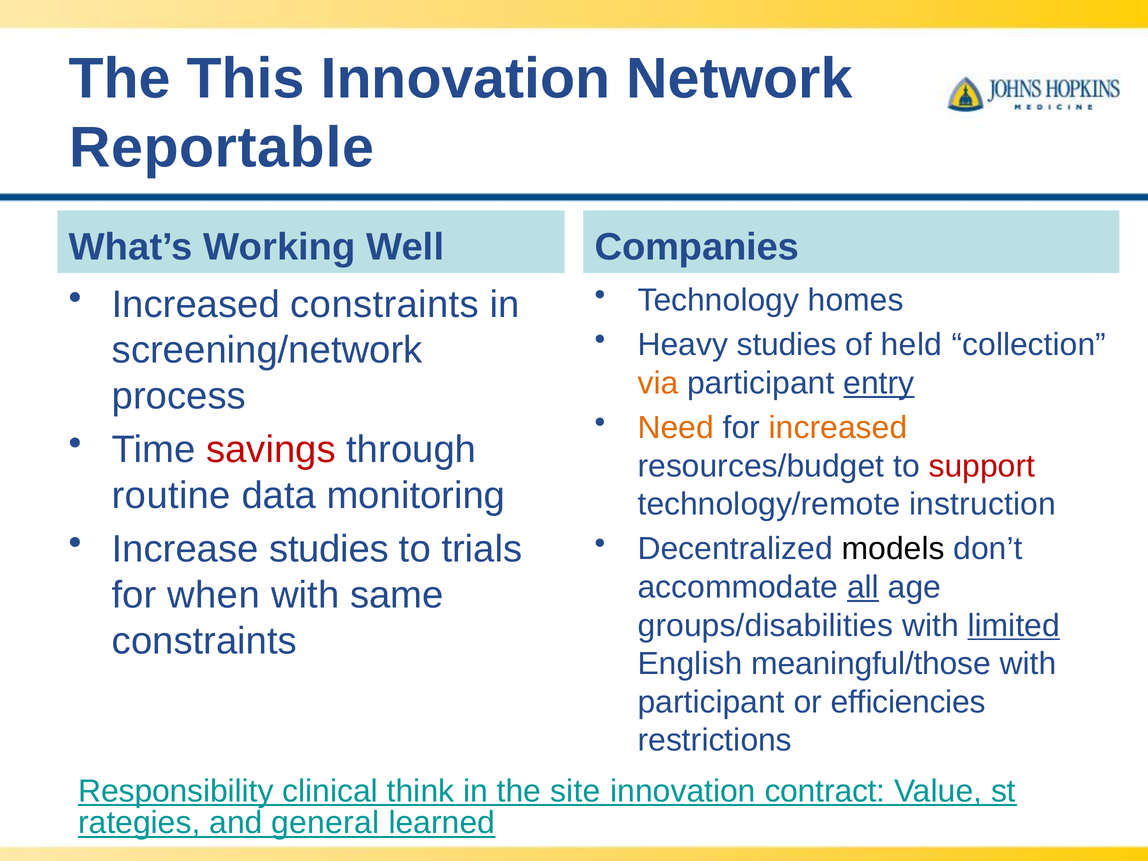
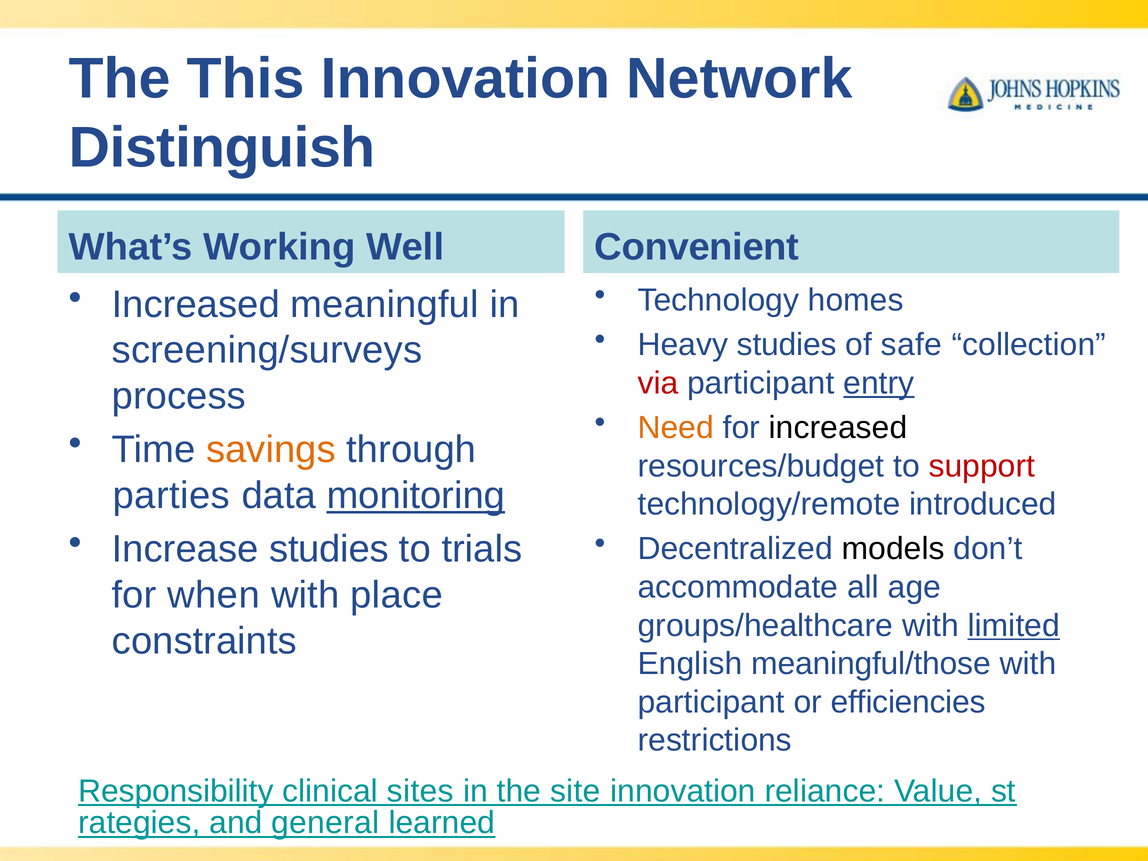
Reportable: Reportable -> Distinguish (222, 148)
Companies: Companies -> Convenient (697, 247)
Increased constraints: constraints -> meaningful (385, 304)
held: held -> safe (912, 345)
screening/network: screening/network -> screening/surveys (267, 350)
via colour: orange -> red (658, 383)
increased colour: orange -> black (838, 428)
savings colour: red -> orange (271, 450)
routine: routine -> parties (171, 496)
monitoring underline: none -> present (416, 496)
instruction: instruction -> introduced (983, 504)
all underline: present -> none (863, 587)
same: same -> place (397, 595)
groups/disabilities: groups/disabilities -> groups/healthcare (765, 626)
think: think -> sites (420, 791)
contract: contract -> reliance (825, 791)
